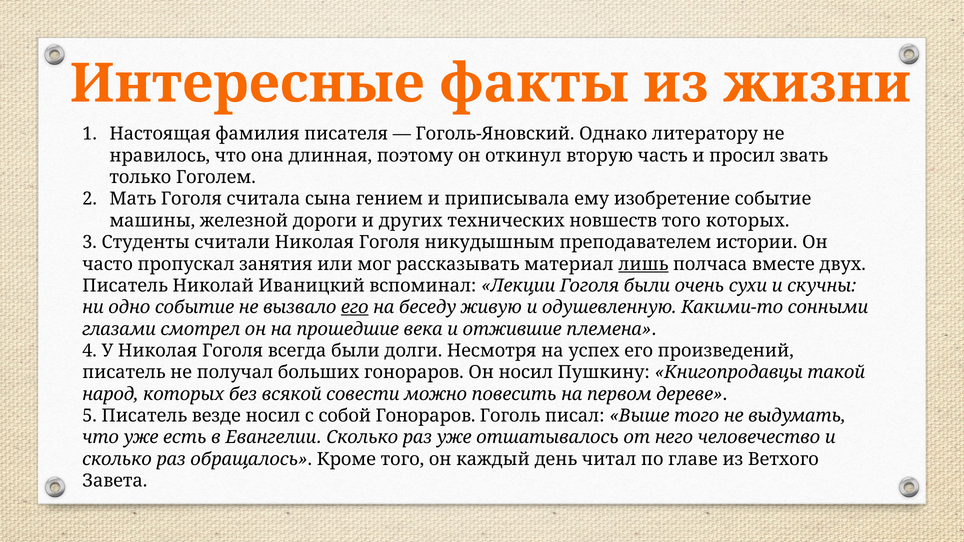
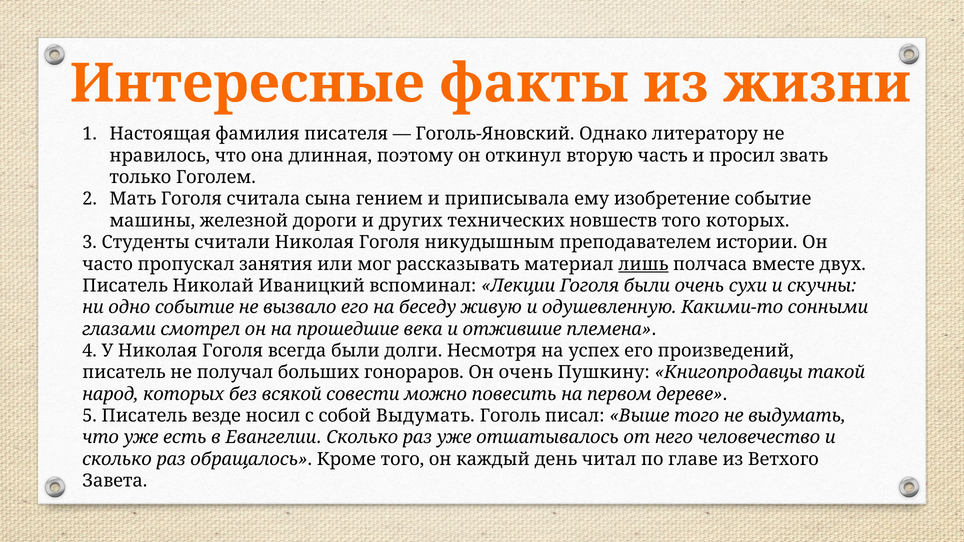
его underline: present -> none (355, 308)
Он носил: носил -> очень (526, 373)
собой Гонораров: Гонораров -> Выдумать (425, 416)
